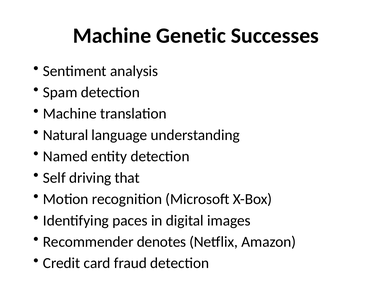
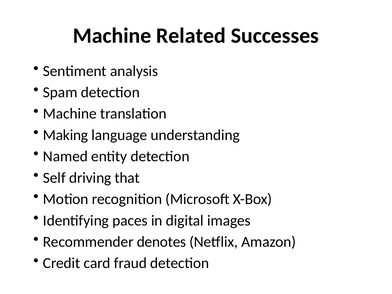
Genetic: Genetic -> Related (191, 36)
Natural: Natural -> Making (66, 135)
